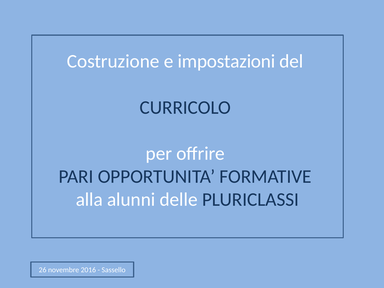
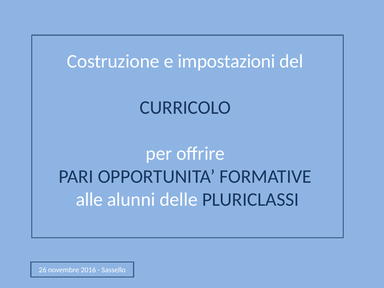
alla: alla -> alle (89, 200)
